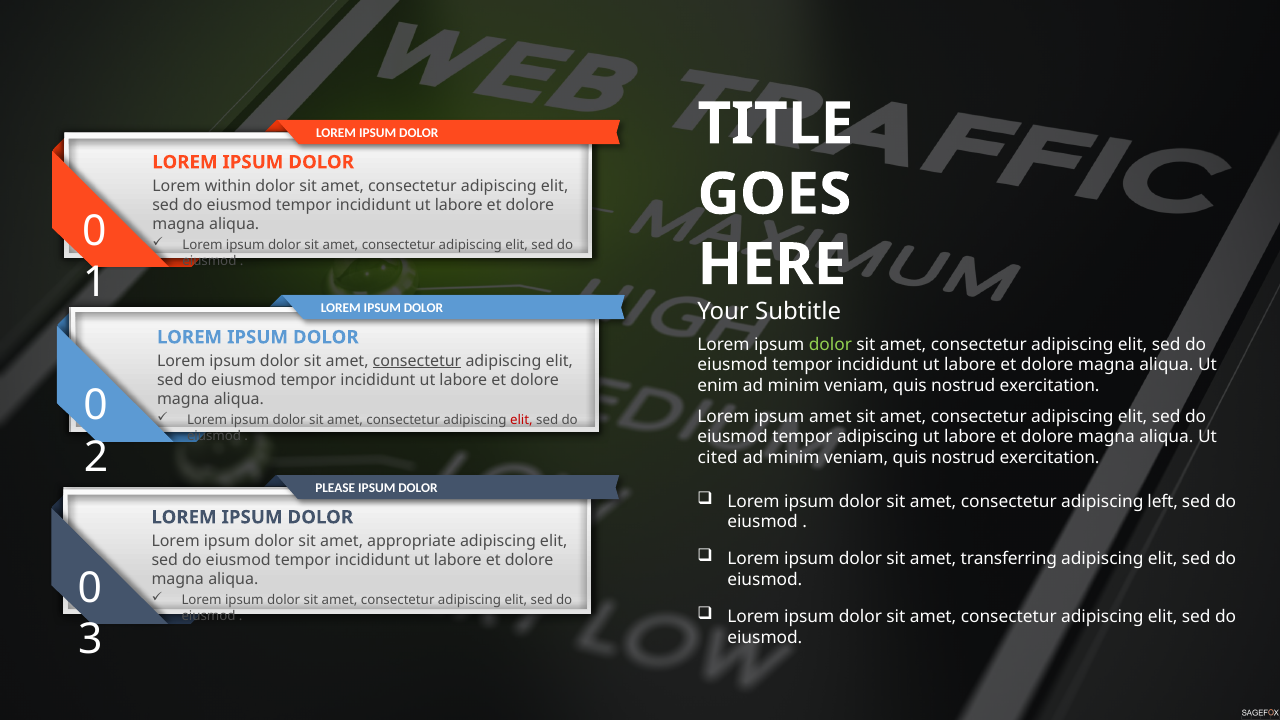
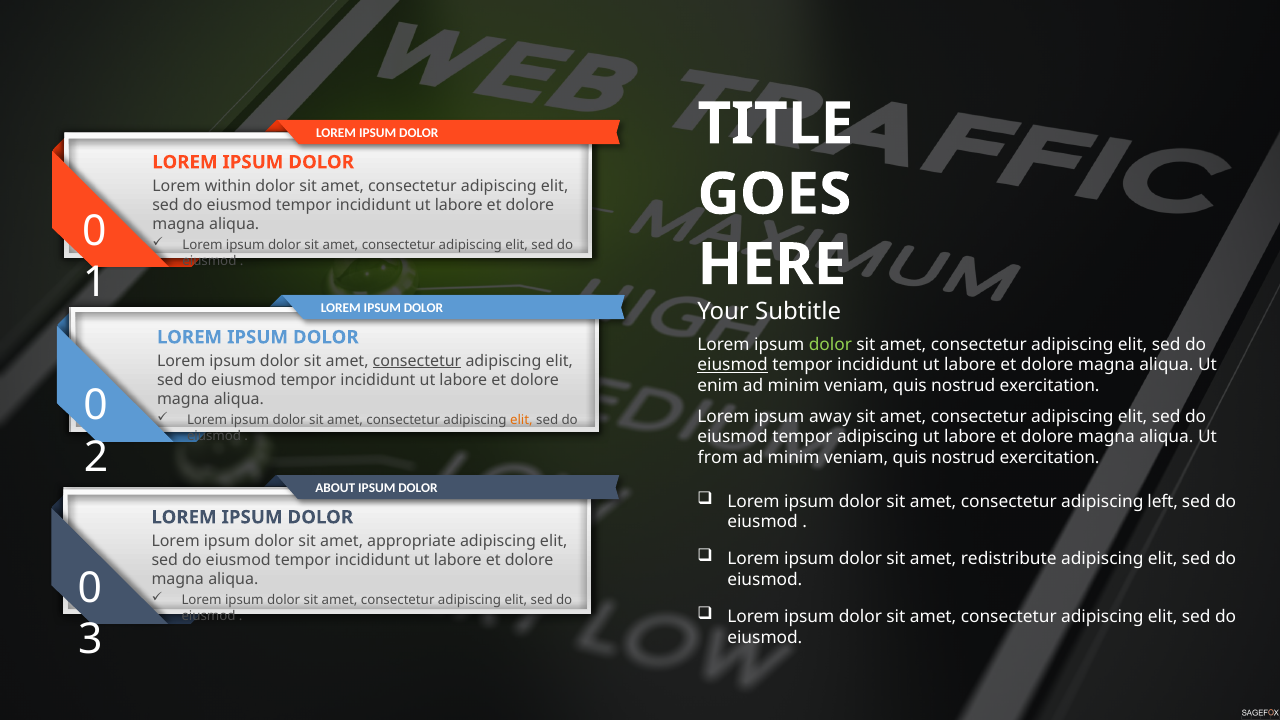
eiusmod underline: none -> present (733, 365)
ipsum amet: amet -> away (830, 416)
elit colour: red -> orange (521, 420)
cited: cited -> from (718, 458)
PLEASE: PLEASE -> ABOUT (335, 488)
transferring: transferring -> redistribute (1009, 559)
